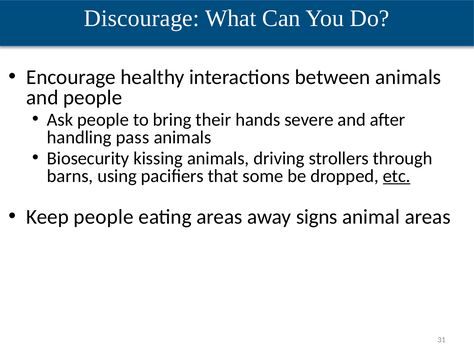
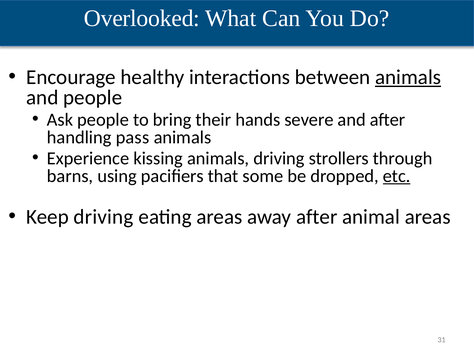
Discourage: Discourage -> Overlooked (142, 18)
animals underline: none -> present (408, 77)
Biosecurity: Biosecurity -> Experience (88, 158)
Keep people: people -> driving (104, 216)
away signs: signs -> after (317, 216)
